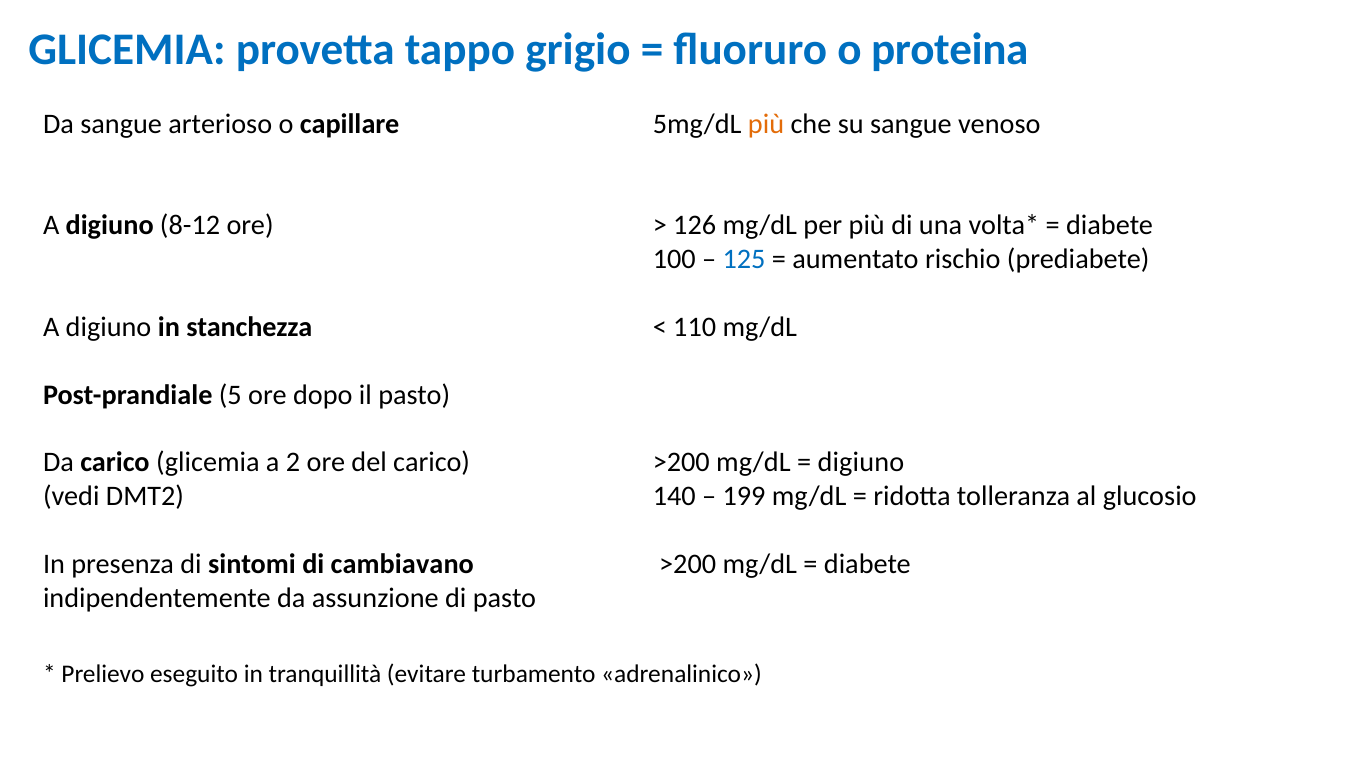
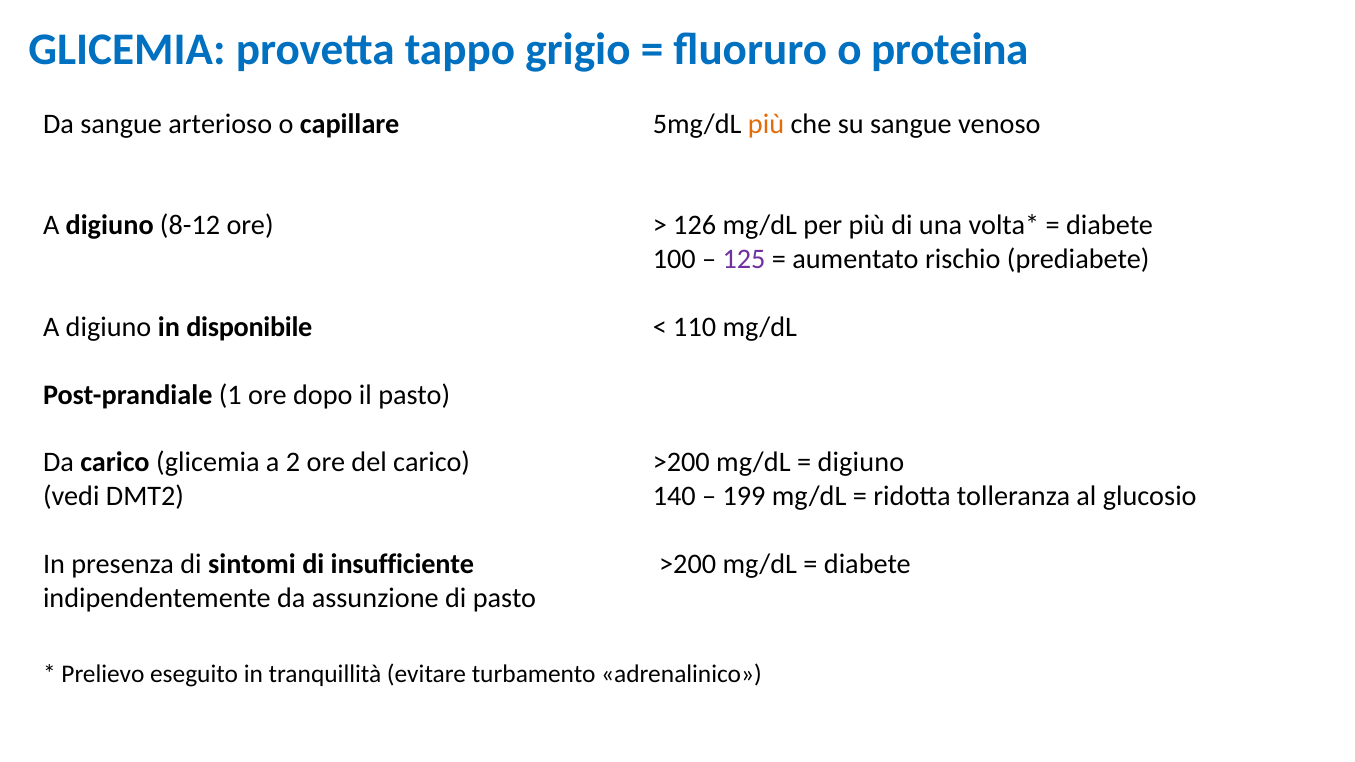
125 colour: blue -> purple (744, 259)
stanchezza: stanchezza -> disponibile (249, 327)
5: 5 -> 1 (230, 395)
cambiavano: cambiavano -> insufficiente (402, 564)
